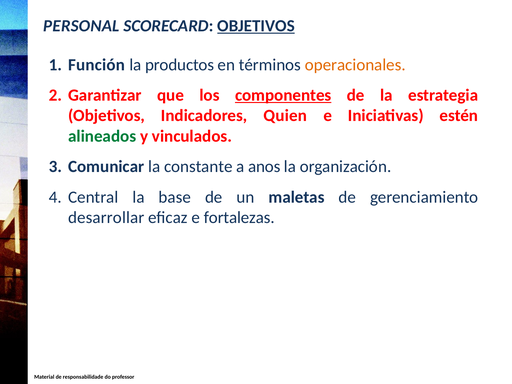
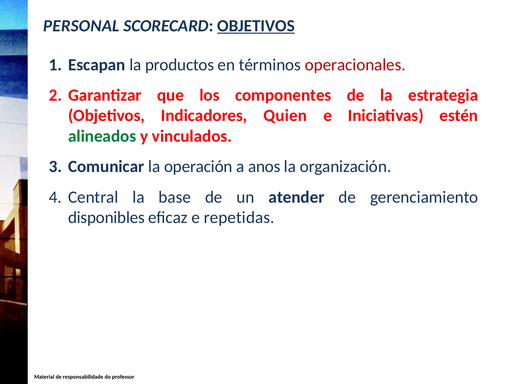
Función: Función -> Escapan (97, 65)
operacionales colour: orange -> red (355, 65)
componentes underline: present -> none (283, 95)
constante: constante -> operación (198, 167)
maletas: maletas -> atender (297, 197)
desarrollar: desarrollar -> disponibles (106, 218)
fortalezas: fortalezas -> repetidas (239, 218)
